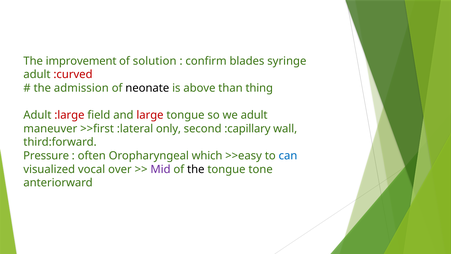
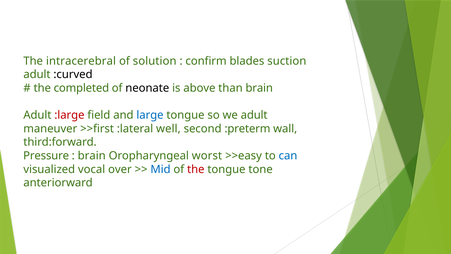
improvement: improvement -> intracerebral (81, 61)
syringe: syringe -> suction (287, 61)
:curved colour: red -> black (73, 74)
admission: admission -> completed (81, 88)
than thing: thing -> brain (259, 88)
large colour: red -> blue (150, 115)
only: only -> well (168, 129)
:capillary: :capillary -> :preterm (247, 129)
often: often -> brain (92, 156)
which: which -> worst (207, 156)
Mid colour: purple -> blue (161, 169)
the colour: black -> red (196, 169)
